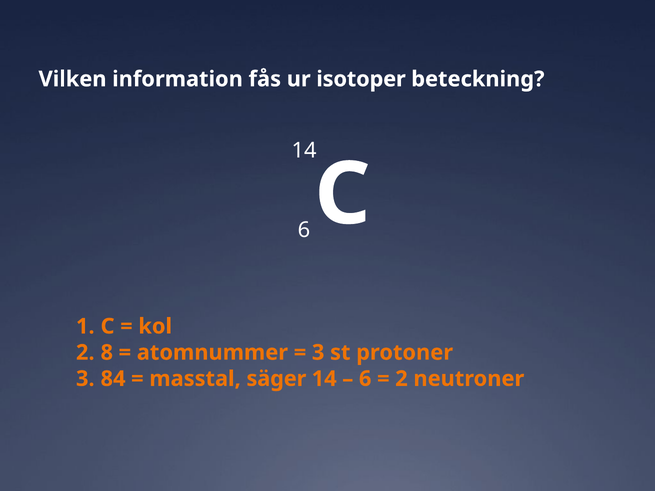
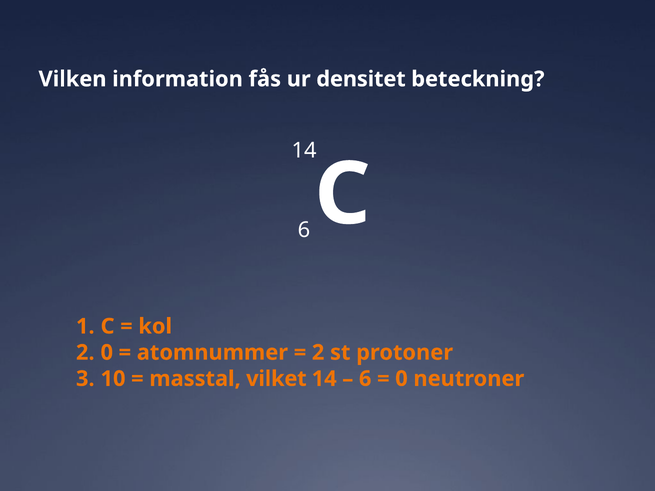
isotoper: isotoper -> densitet (361, 79)
8: 8 -> 0 (107, 353)
3: 3 -> 2 (318, 353)
84: 84 -> 10 (113, 379)
säger: säger -> vilket (276, 379)
2: 2 -> 0 (401, 379)
